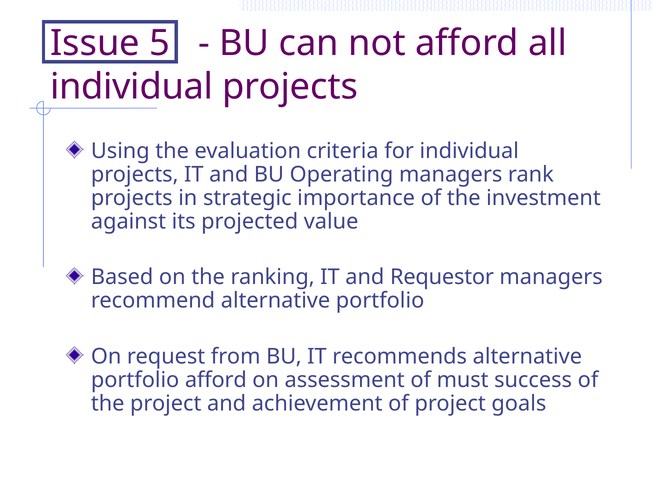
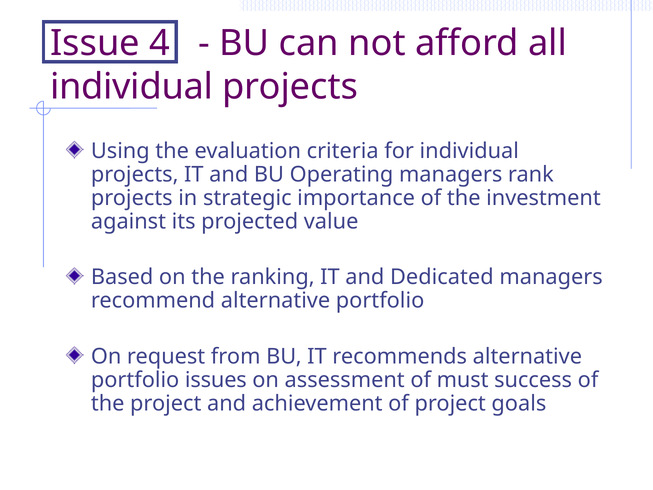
5: 5 -> 4 (160, 43)
Requestor: Requestor -> Dedicated (442, 277)
portfolio afford: afford -> issues (216, 380)
